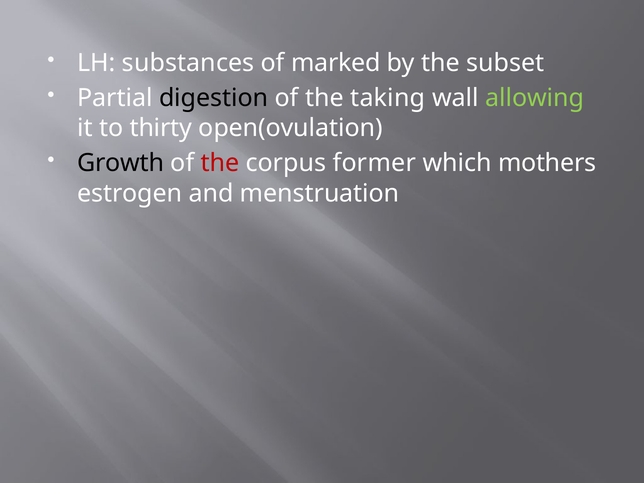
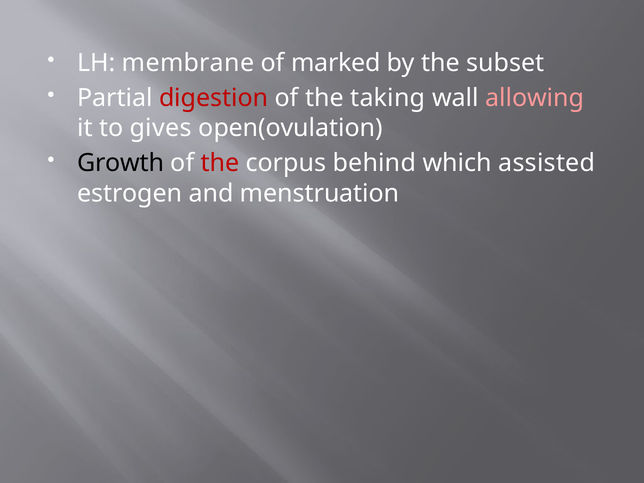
substances: substances -> membrane (188, 63)
digestion colour: black -> red (214, 98)
allowing colour: light green -> pink (535, 98)
thirty: thirty -> gives (161, 128)
former: former -> behind (374, 163)
mothers: mothers -> assisted (547, 163)
